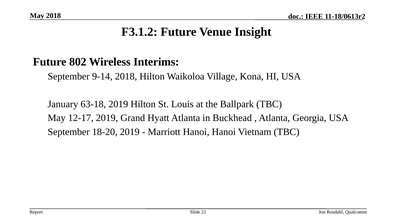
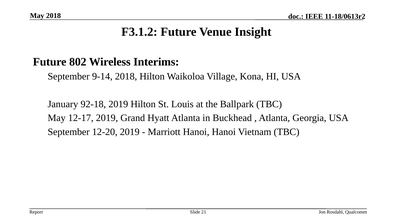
63-18: 63-18 -> 92-18 (93, 104)
18-20: 18-20 -> 12-20 (105, 132)
